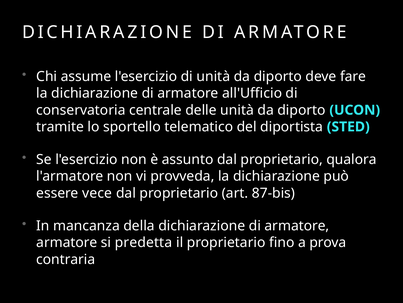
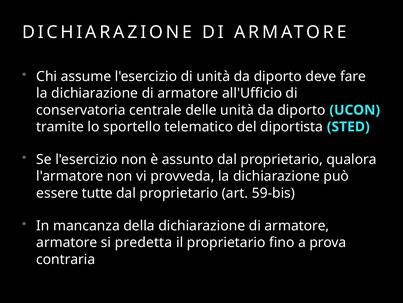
vece: vece -> tutte (97, 193)
87‐bis: 87‐bis -> 59‐bis (273, 193)
